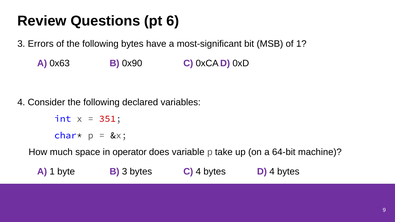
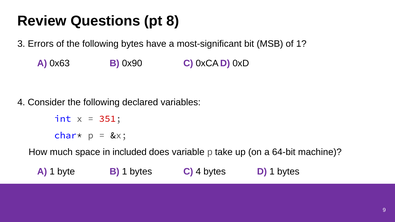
6: 6 -> 8 (173, 21)
operator: operator -> included (130, 152)
B 3: 3 -> 1 (125, 172)
D 4: 4 -> 1 (272, 172)
